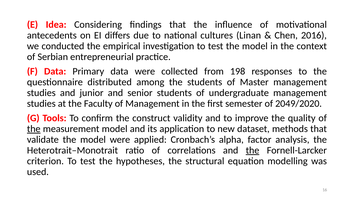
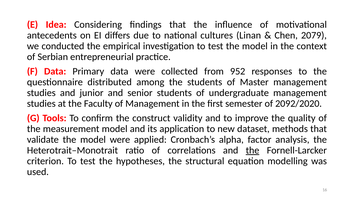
2016: 2016 -> 2079 (314, 35)
198: 198 -> 952 (238, 71)
2049/2020: 2049/2020 -> 2092/2020 (299, 104)
the underline: present -> none (34, 129)
